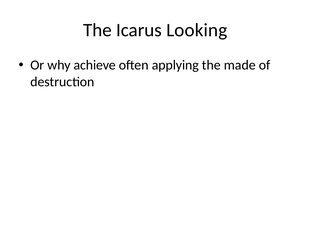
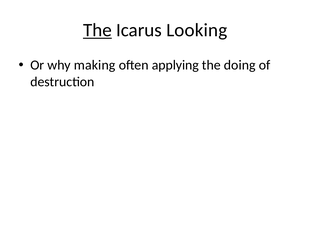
The underline: none -> present (97, 30)
achieve: achieve -> making (95, 65)
made: made -> doing (240, 65)
